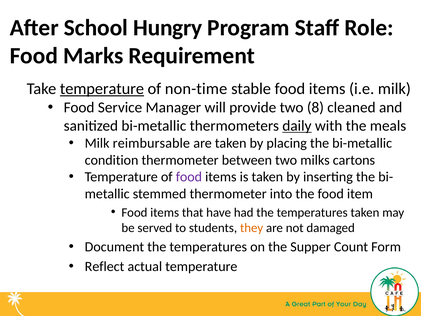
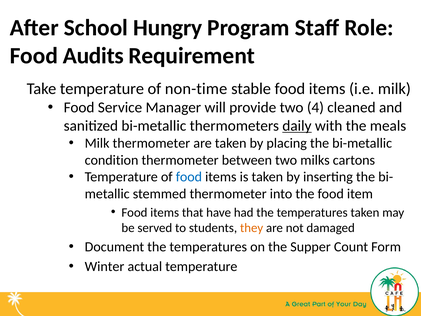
Marks: Marks -> Audits (93, 56)
temperature underline: present -> none (102, 89)
8: 8 -> 4 (315, 107)
Milk reimbursable: reimbursable -> thermometer (151, 143)
food colour: purple -> blue (189, 177)
Reflect: Reflect -> Winter (105, 266)
